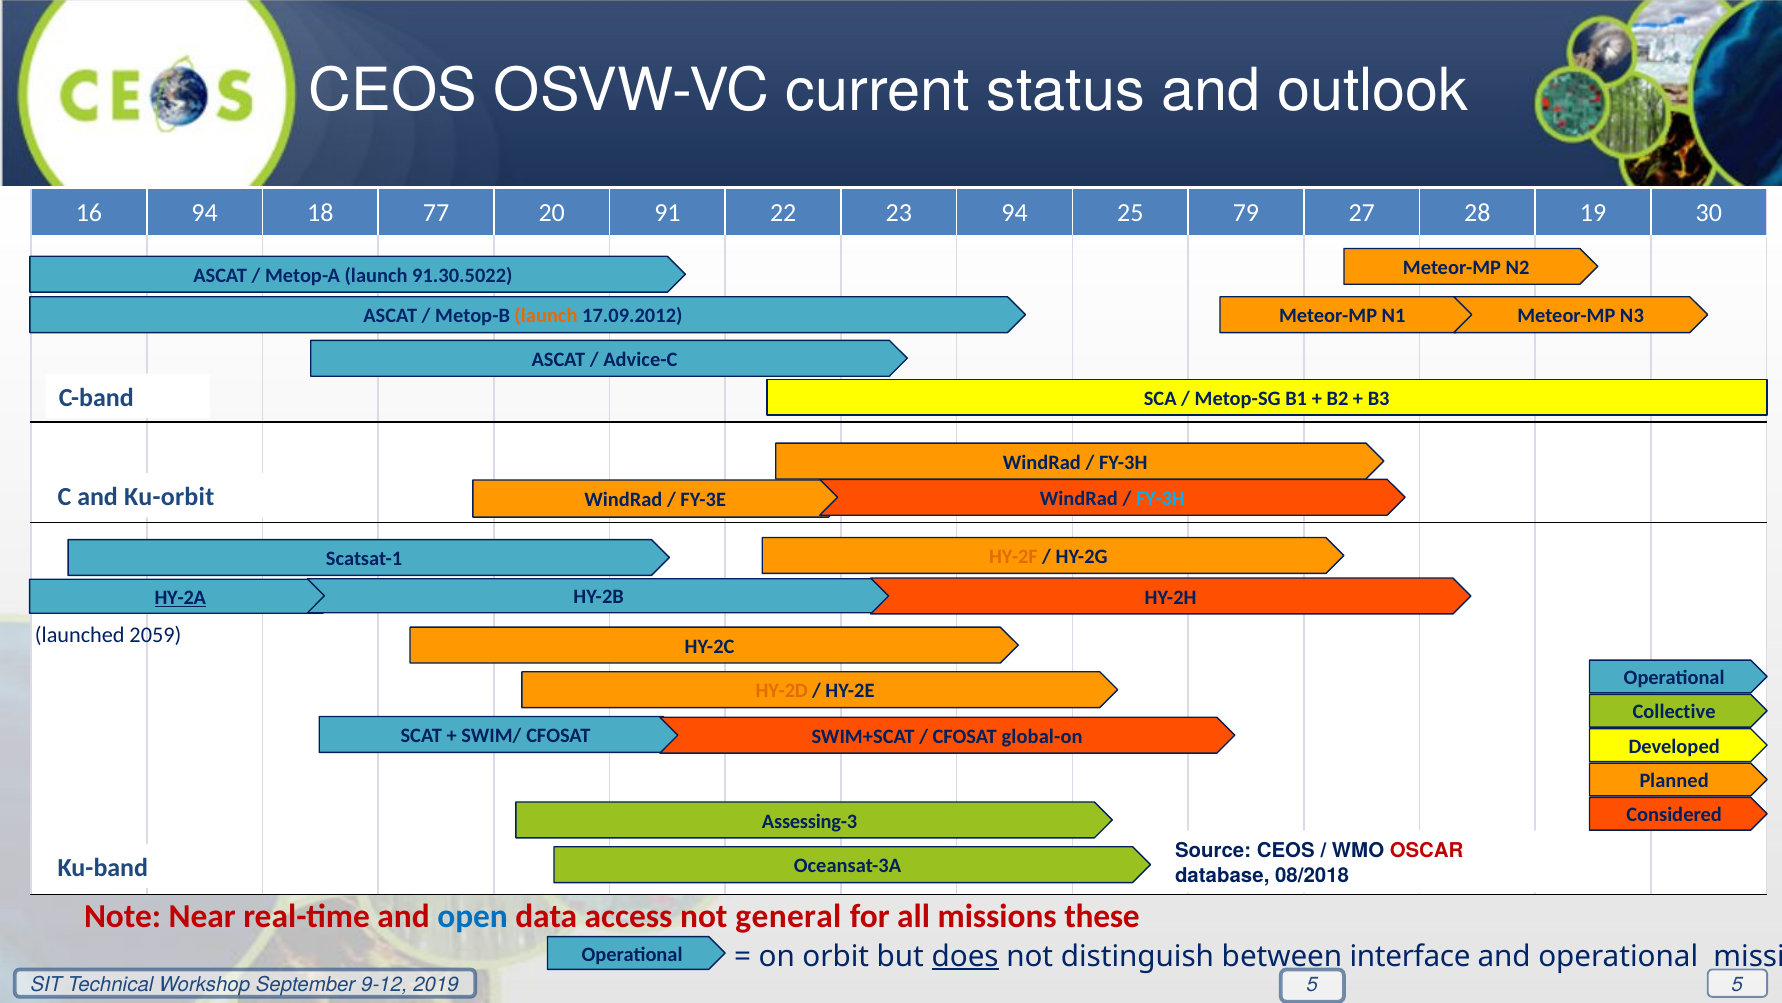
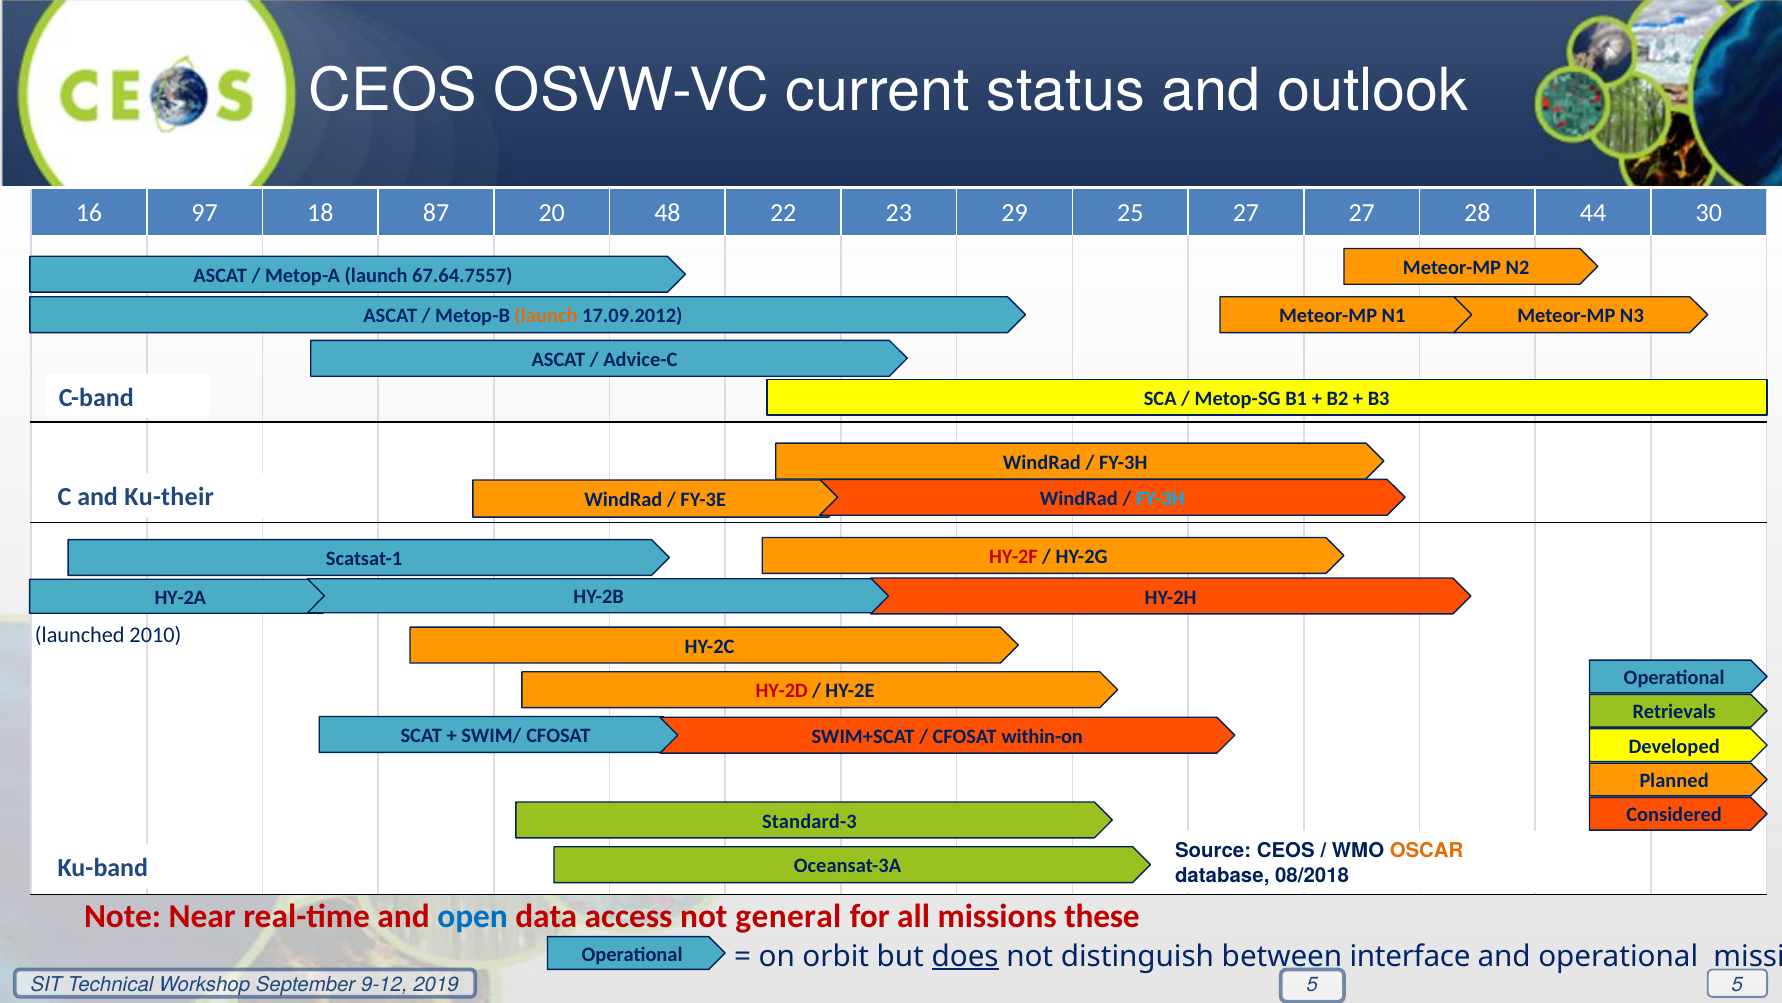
16 94: 94 -> 97 (205, 213)
77: 77 -> 87 (436, 213)
91: 91 -> 48 (667, 213)
23 94: 94 -> 29 (1015, 213)
25 79: 79 -> 27 (1246, 213)
19: 19 -> 44 (1593, 213)
91.30.5022: 91.30.5022 -> 67.64.7557 (462, 275)
Ku-orbit: Ku-orbit -> Ku-their (169, 497)
HY-2F colour: orange -> red (1013, 557)
HY-2A underline: present -> none (180, 597)
2059: 2059 -> 2010 (155, 635)
HY-2D colour: orange -> red (782, 691)
Collective: Collective -> Retrievals (1674, 712)
global-on: global-on -> within-on (1042, 736)
Assessing-3: Assessing-3 -> Standard-3 (809, 821)
OSCAR colour: red -> orange (1427, 850)
